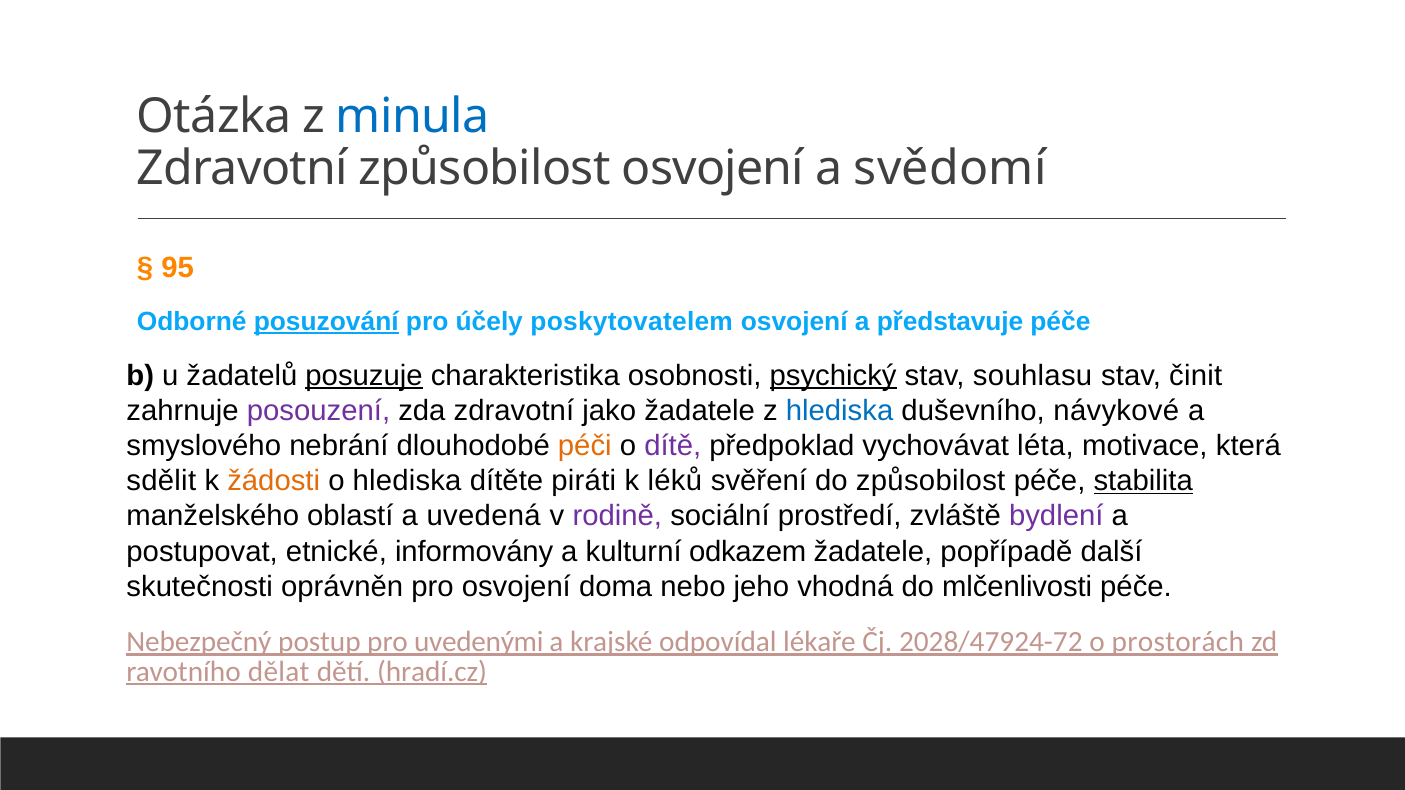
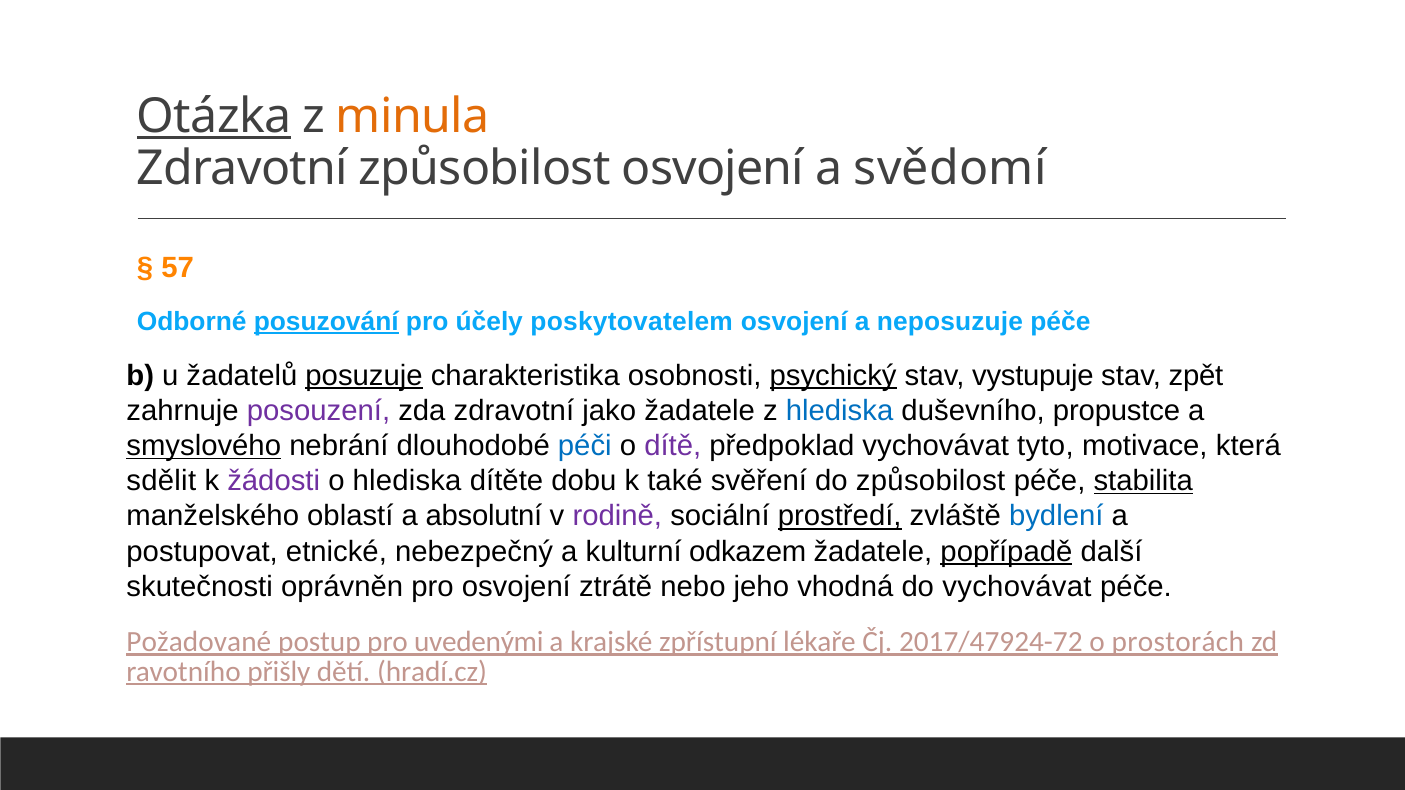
Otázka underline: none -> present (214, 116)
minula colour: blue -> orange (413, 116)
95: 95 -> 57 (178, 268)
představuje: představuje -> neposuzuje (950, 322)
souhlasu: souhlasu -> vystupuje (1033, 376)
činit: činit -> zpět (1196, 376)
návykové: návykové -> propustce (1117, 411)
smyslového underline: none -> present (204, 446)
péči colour: orange -> blue (585, 446)
léta: léta -> tyto (1045, 446)
žádosti colour: orange -> purple (274, 481)
piráti: piráti -> dobu (584, 481)
léků: léků -> také (675, 481)
uvedená: uvedená -> absolutní (484, 516)
prostředí underline: none -> present (840, 516)
bydlení colour: purple -> blue (1056, 516)
informovány: informovány -> nebezpečný (474, 552)
popřípadě underline: none -> present (1006, 552)
doma: doma -> ztrátě (616, 587)
do mlčenlivosti: mlčenlivosti -> vychovávat (1017, 587)
Nebezpečný: Nebezpečný -> Požadované (199, 642)
odpovídal: odpovídal -> zpřístupní (718, 642)
2028/47924-72: 2028/47924-72 -> 2017/47924-72 (991, 642)
dělat: dělat -> přišly (279, 672)
